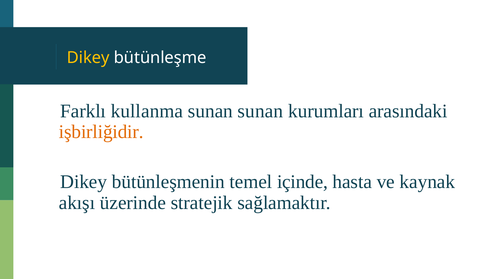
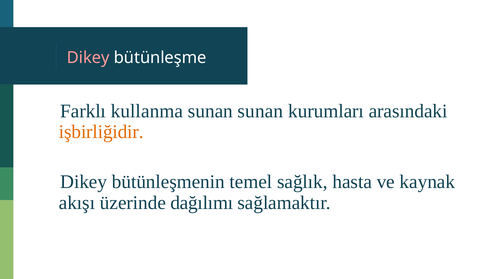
Dikey colour: yellow -> pink (88, 58)
içinde: içinde -> sağlık (302, 182)
stratejik: stratejik -> dağılımı (202, 202)
